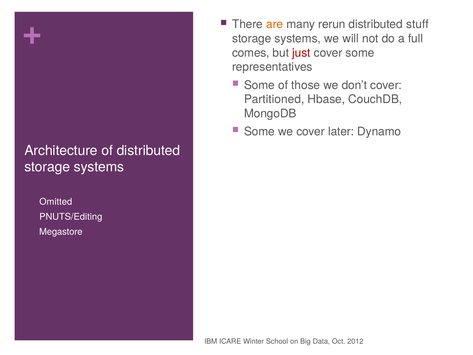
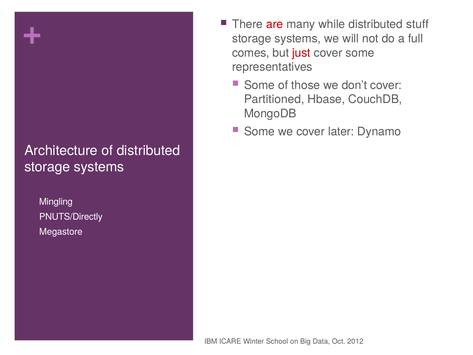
are colour: orange -> red (275, 24)
rerun: rerun -> while (332, 24)
Omitted: Omitted -> Mingling (56, 202)
PNUTS/Editing: PNUTS/Editing -> PNUTS/Directly (71, 217)
